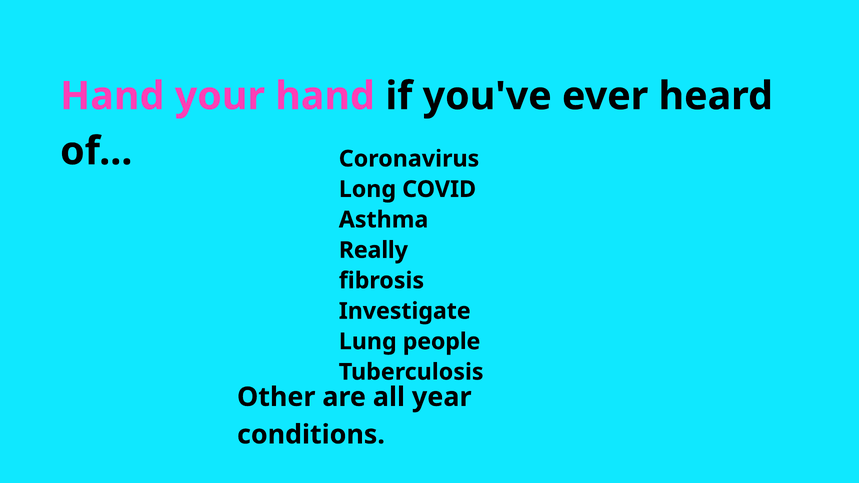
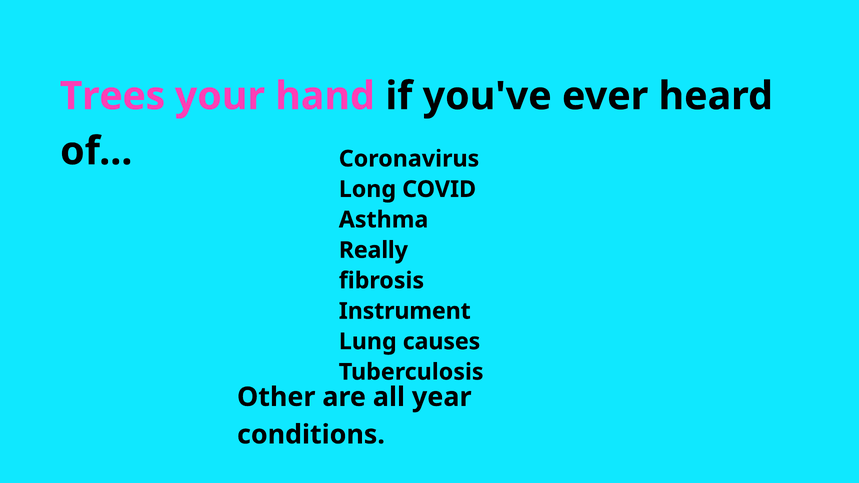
Hand: Hand -> Trees (113, 96)
Investigate: Investigate -> Instrument (405, 311)
people: people -> causes (441, 342)
